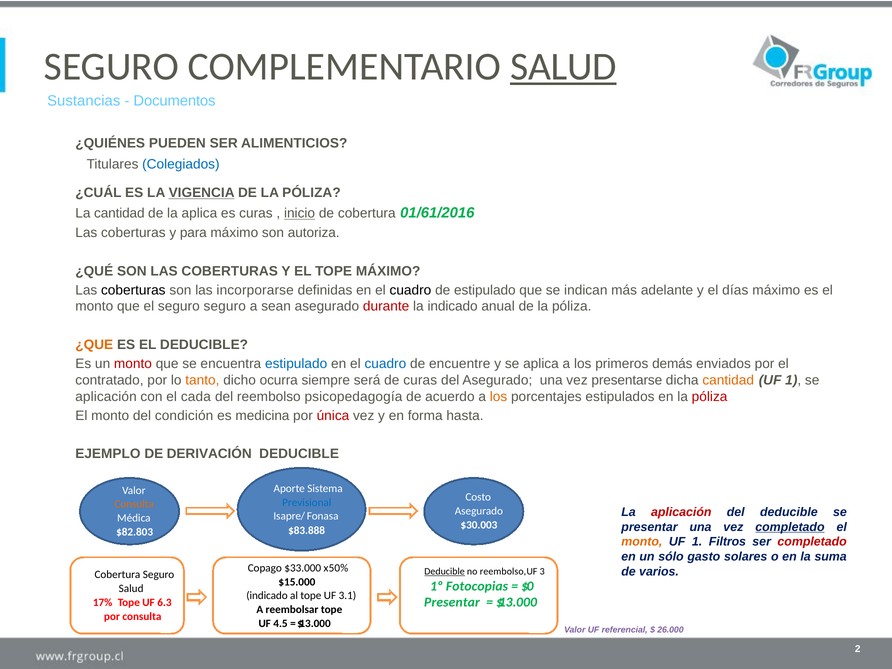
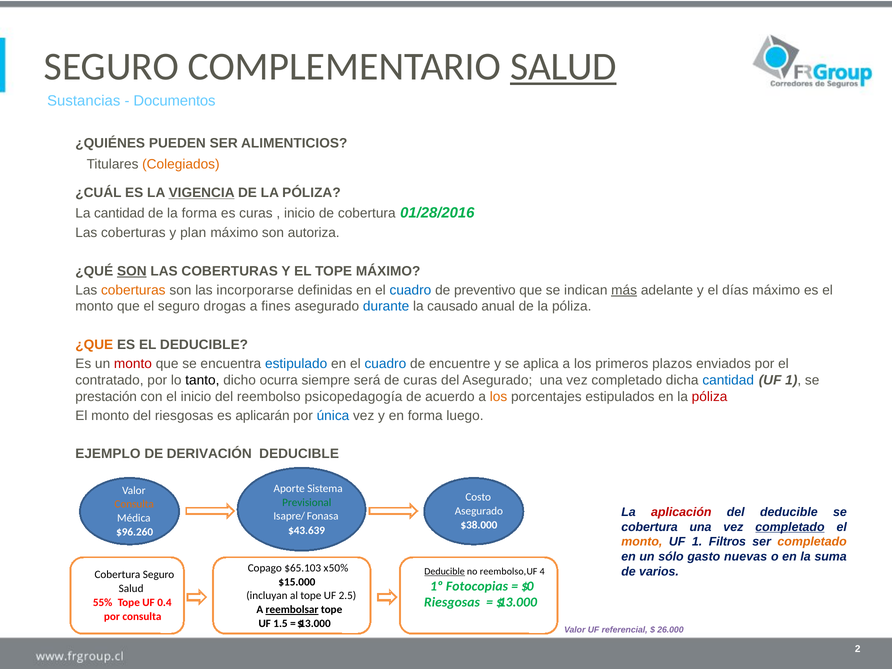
Colegiados colour: blue -> orange (181, 164)
la aplica: aplica -> forma (199, 213)
inicio underline: present -> none (300, 213)
01/61/2016: 01/61/2016 -> 01/28/2016 (437, 213)
para: para -> plan (193, 233)
SON underline: none -> present (132, 271)
coberturas colour: black -> orange (133, 290)
cuadro colour: black -> blue (410, 290)
de estipulado: estipulado -> preventivo (485, 290)
más underline: none -> present (624, 290)
seguro seguro: seguro -> drogas (225, 306)
sean: sean -> fines (276, 306)
durante colour: red -> blue (386, 306)
la indicado: indicado -> causado (453, 306)
demás: demás -> plazos (672, 364)
tanto colour: orange -> black (202, 380)
Asegurado una vez presentarse: presentarse -> completado (627, 380)
cantidad colour: orange -> blue (728, 380)
aplicación: aplicación -> prestación (106, 397)
el cada: cada -> inicio (196, 397)
del condición: condición -> riesgosas (184, 416)
medicina: medicina -> aplicarán (262, 416)
única colour: red -> blue (333, 416)
hasta: hasta -> luego (465, 416)
Previsional colour: blue -> green (307, 503)
$30.003: $30.003 -> $38.000 (479, 525)
presentar: presentar -> cobertura (650, 527)
$83.888: $83.888 -> $43.639 (307, 530)
$82.803: $82.803 -> $96.260 (135, 532)
completado colour: red -> orange (812, 542)
solares: solares -> nuevas (746, 557)
$33.000: $33.000 -> $65.103 (303, 568)
3: 3 -> 4 (542, 572)
indicado: indicado -> incluyan (267, 596)
3.1: 3.1 -> 2.5 (347, 596)
Presentar: Presentar -> Riesgosas (452, 602)
17%: 17% -> 55% (103, 603)
6.3: 6.3 -> 0.4 (164, 603)
reembolsar underline: none -> present (292, 610)
4.5: 4.5 -> 1.5 (280, 624)
